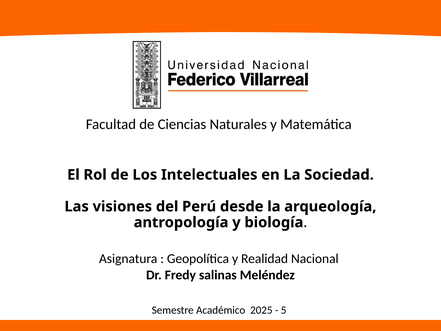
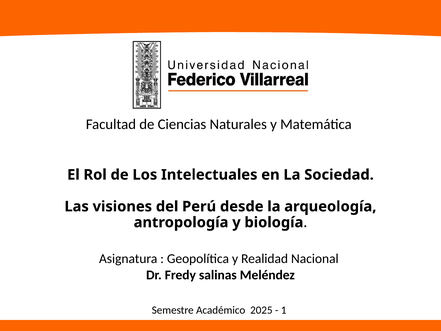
5: 5 -> 1 (284, 310)
